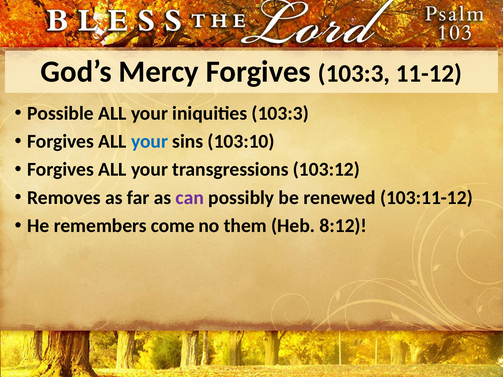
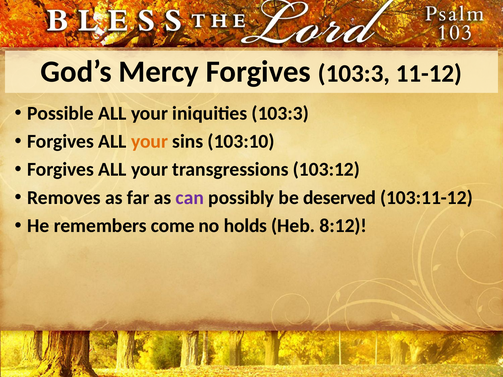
your colour: blue -> orange (150, 142)
renewed: renewed -> deserved (340, 198)
them: them -> holds (245, 226)
